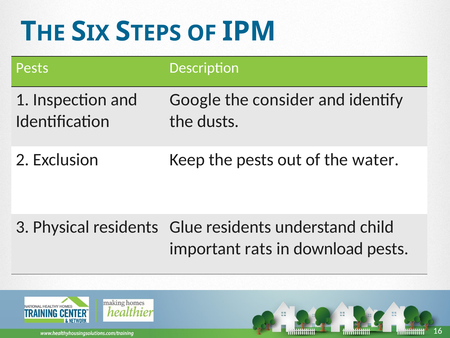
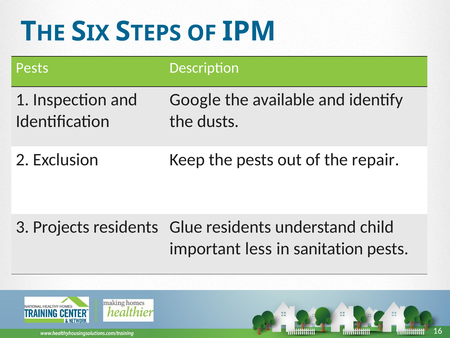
consider: consider -> available (284, 100)
water: water -> repair (376, 159)
Physical: Physical -> Projects (61, 227)
rats: rats -> less (258, 248)
download: download -> sanitation (328, 248)
